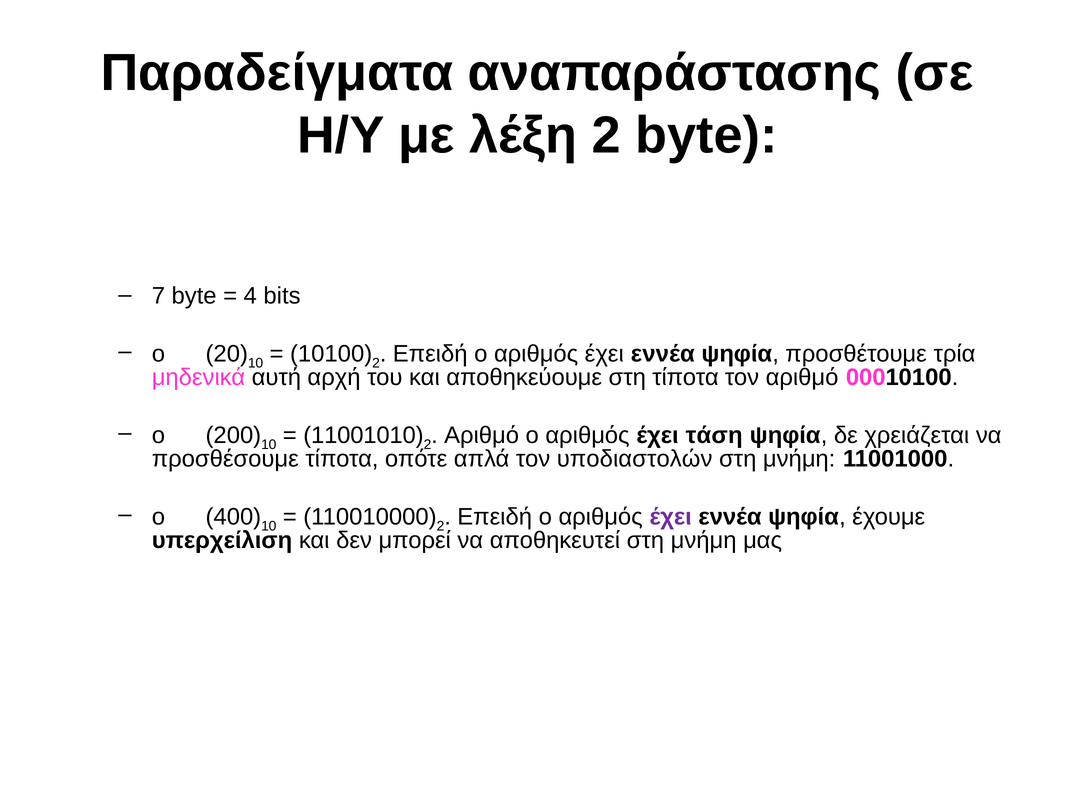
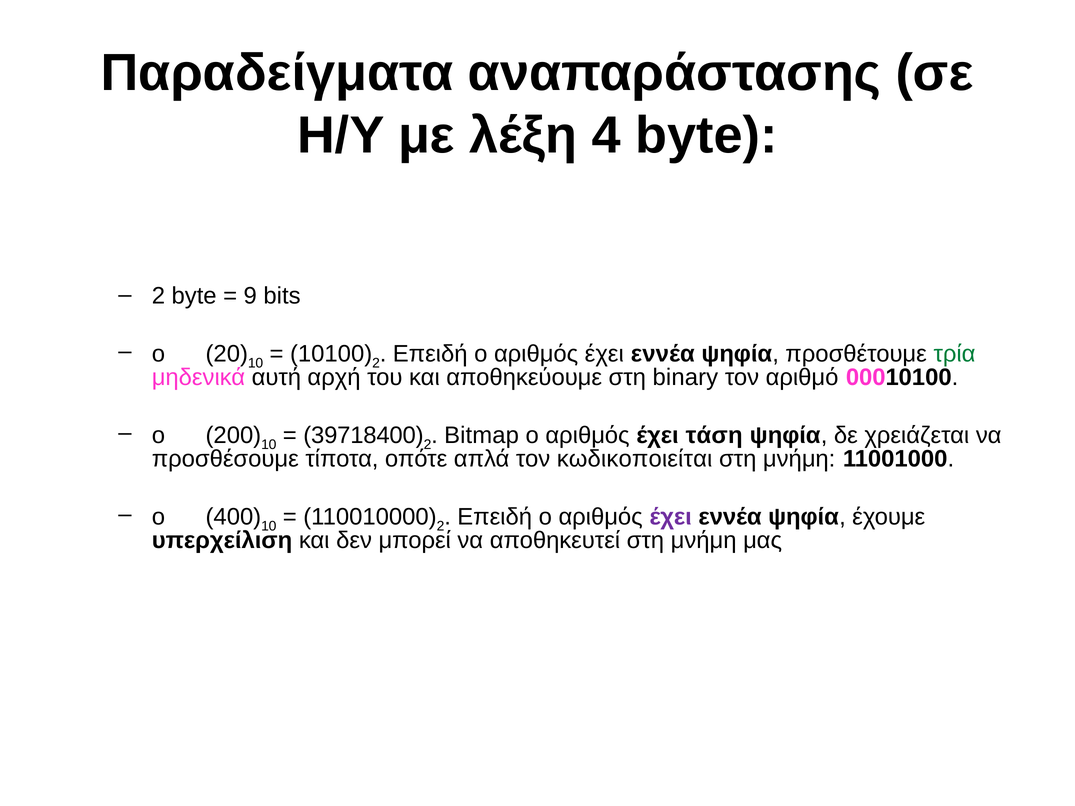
λέξη 2: 2 -> 4 (606, 136)
7: 7 -> 2 (158, 296)
4: 4 -> 9 (250, 296)
τρία colour: black -> green (955, 354)
στη τίποτα: τίποτα -> binary (685, 378)
11001010: 11001010 -> 39718400 (363, 436)
Αριθμό: Αριθμό -> Bitmap (482, 436)
υποδιαστολών: υποδιαστολών -> κωδικοποιείται (635, 459)
